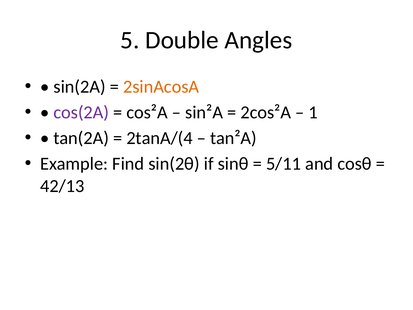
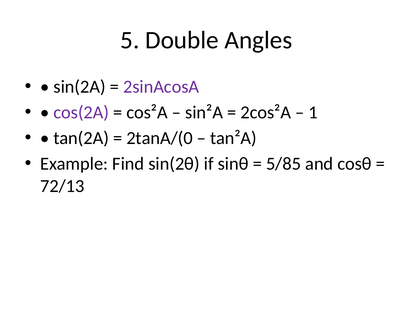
2sinAcosA colour: orange -> purple (161, 87)
2tanA/(4: 2tanA/(4 -> 2tanA/(0 (160, 138)
5/11: 5/11 -> 5/85 (284, 164)
42/13: 42/13 -> 72/13 (62, 186)
